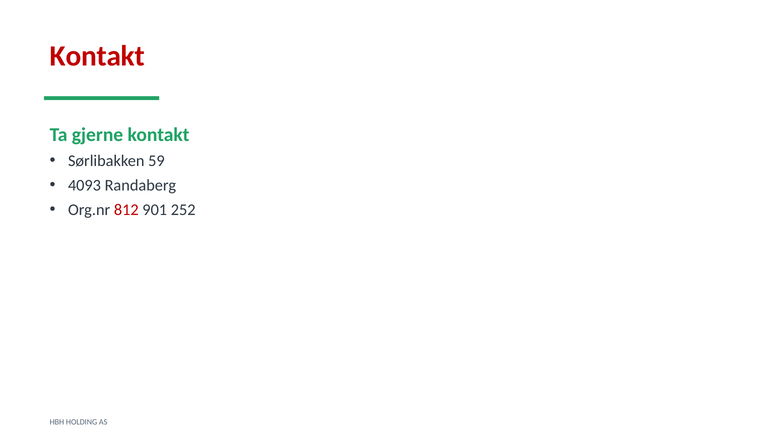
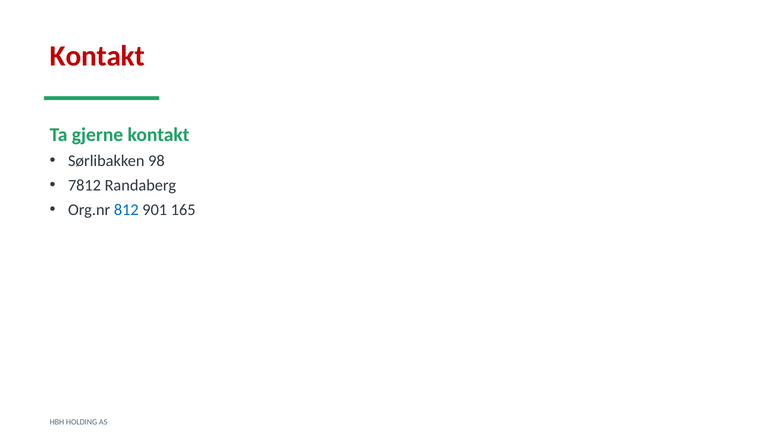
59: 59 -> 98 (156, 161)
4093: 4093 -> 7812 (84, 185)
812 colour: red -> blue (126, 209)
252: 252 -> 165 (183, 209)
